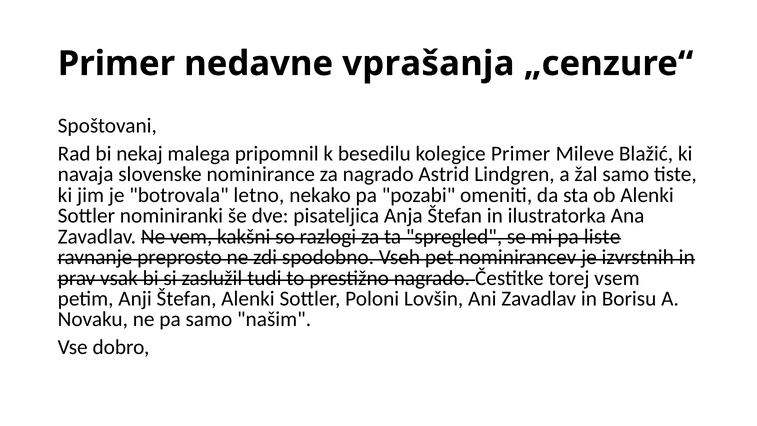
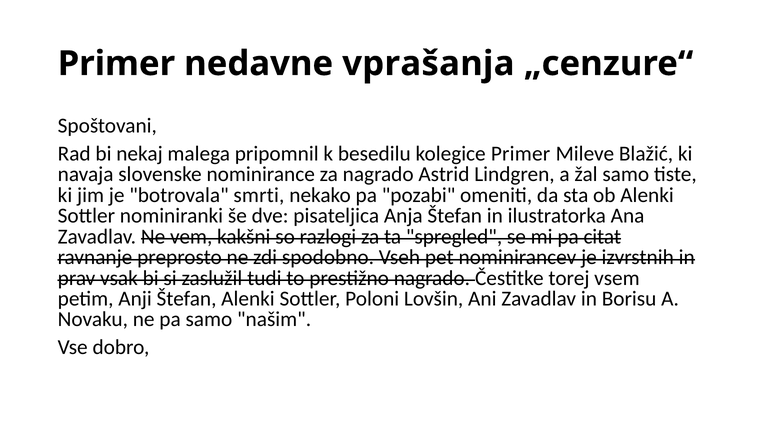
letno: letno -> smrti (259, 195)
liste: liste -> citat (602, 236)
